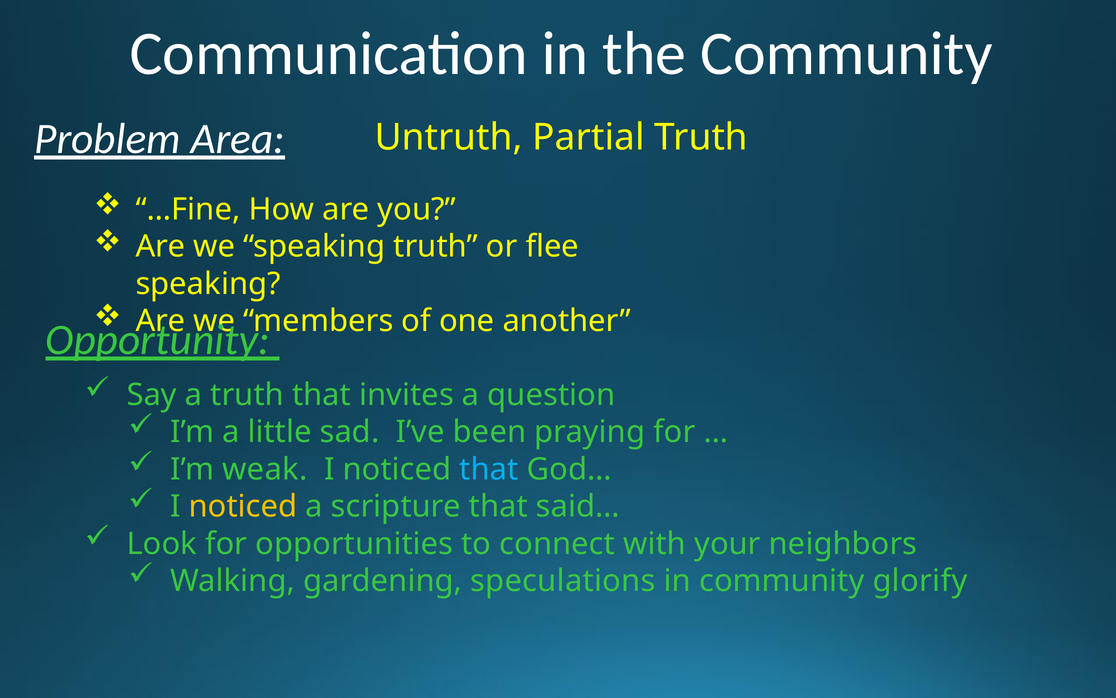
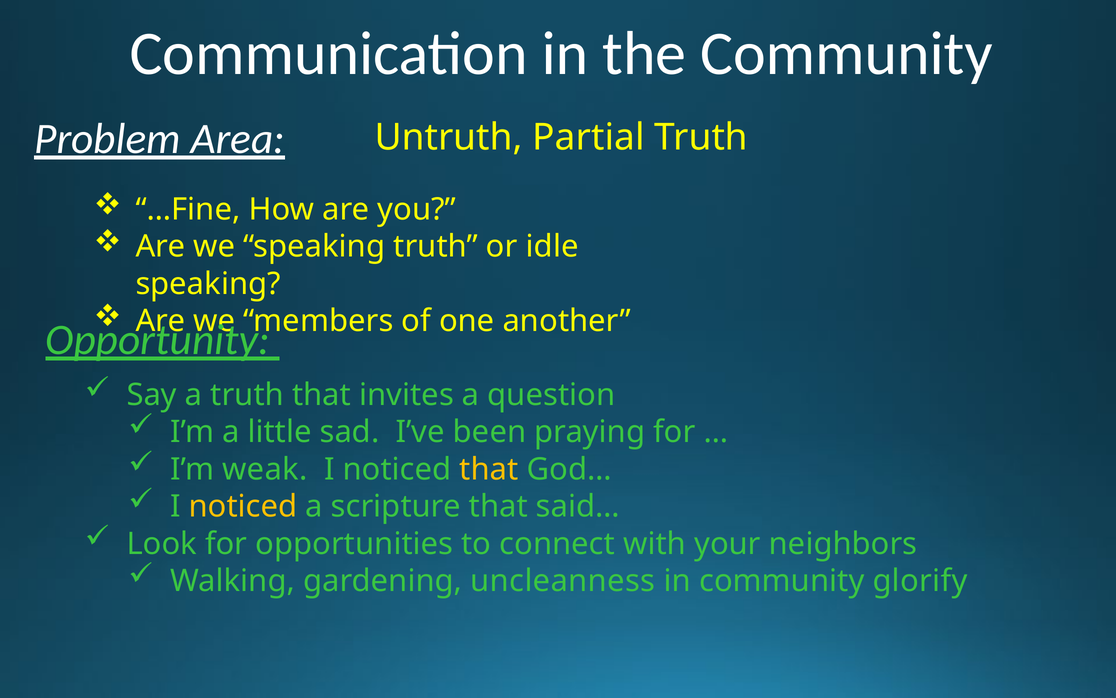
flee: flee -> idle (552, 246)
that colour: light blue -> yellow (489, 469)
speculations: speculations -> uncleanness (563, 581)
